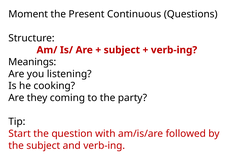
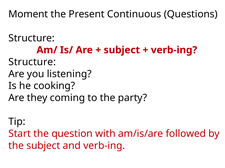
Meanings: Meanings -> Structure (32, 62)
